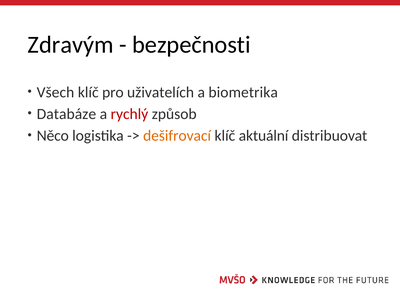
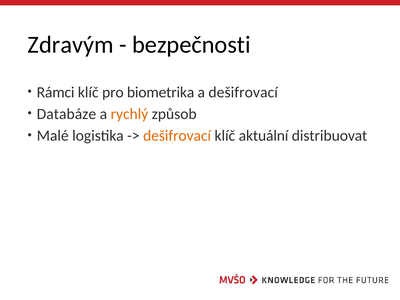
Všech: Všech -> Rámci (56, 92)
uživatelích: uživatelích -> biometrika (161, 92)
a biometrika: biometrika -> dešifrovací (243, 92)
rychlý colour: red -> orange (129, 114)
Něco: Něco -> Malé (53, 136)
